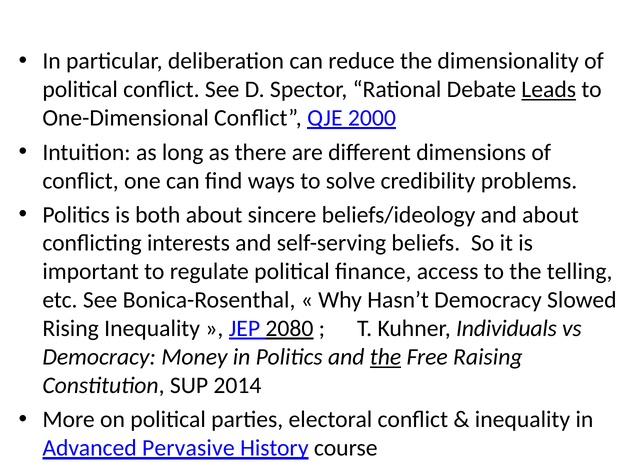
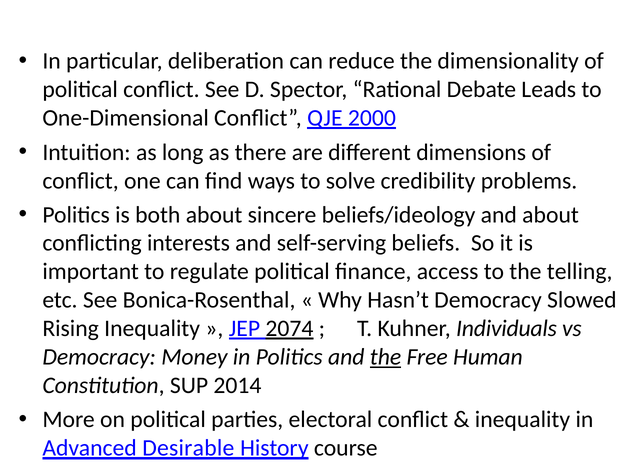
Leads underline: present -> none (549, 90)
2080: 2080 -> 2074 (289, 329)
Raising: Raising -> Human (488, 357)
Pervasive: Pervasive -> Desirable (188, 448)
